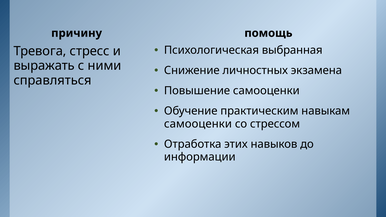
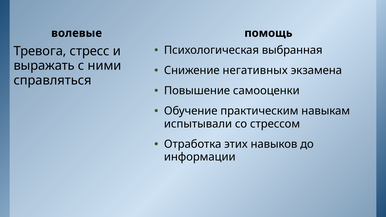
причину: причину -> волевые (77, 33)
личностных: личностных -> негативных (255, 70)
самооценки: самооценки -> испытывали (198, 124)
